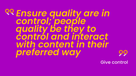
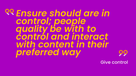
Ensure quality: quality -> should (65, 13)
be they: they -> with (74, 29)
